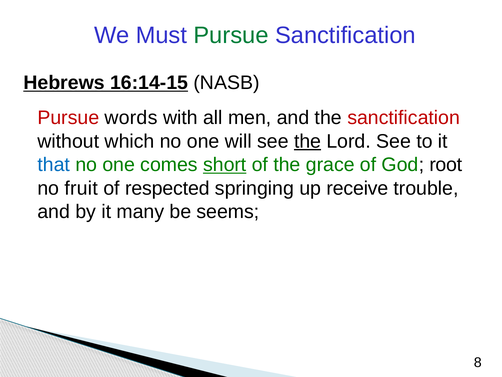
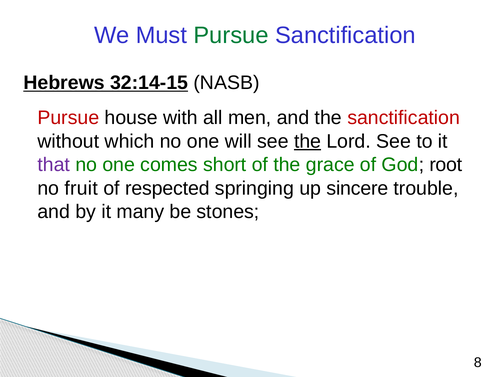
16:14-15: 16:14-15 -> 32:14-15 (149, 82)
words: words -> house (131, 118)
that colour: blue -> purple (54, 165)
short underline: present -> none (225, 165)
receive: receive -> sincere (357, 188)
seems: seems -> stones (228, 211)
